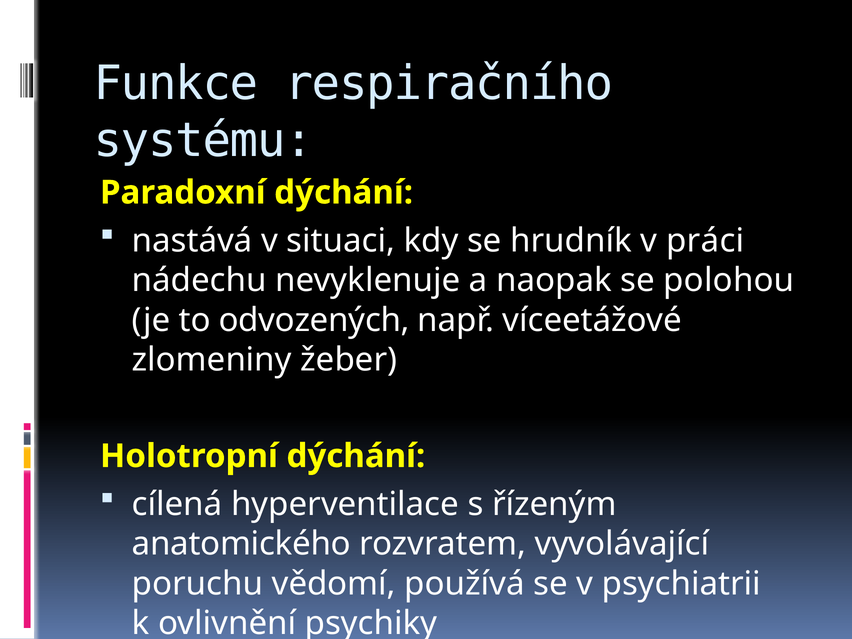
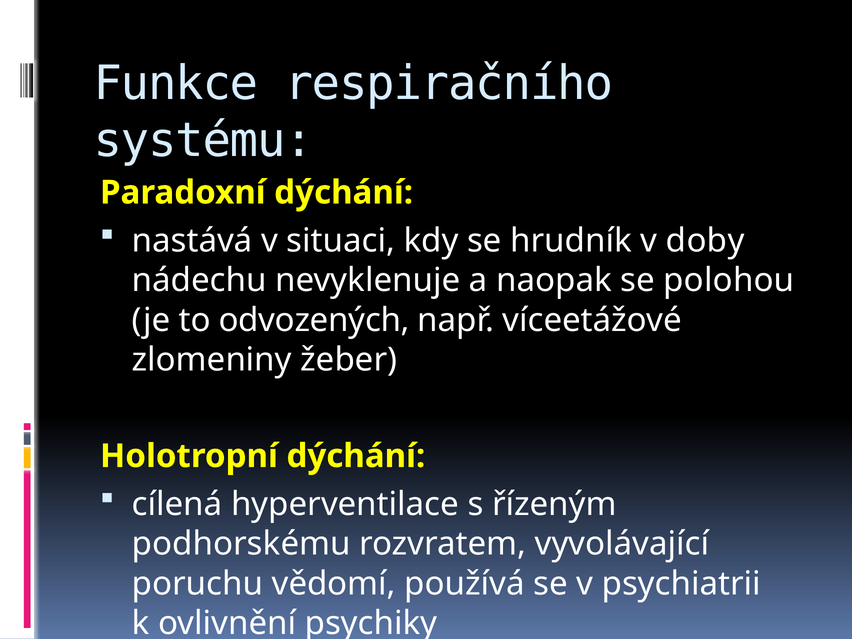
práci: práci -> doby (705, 241)
anatomického: anatomického -> podhorskému (241, 544)
